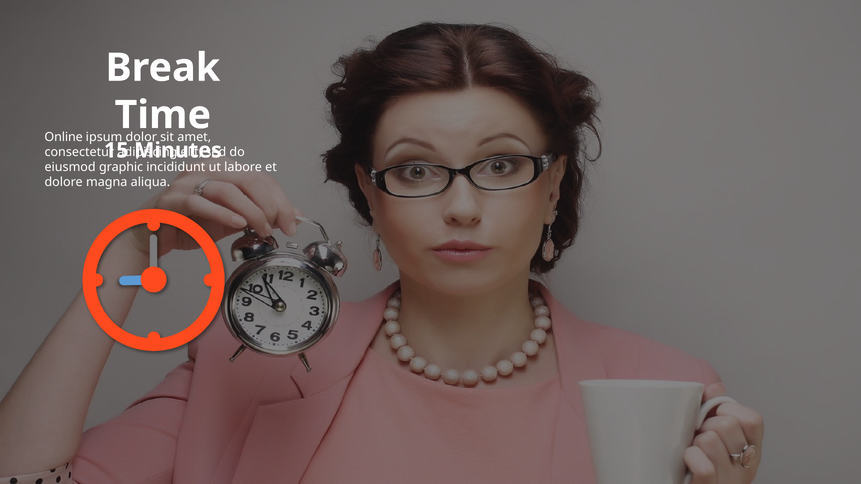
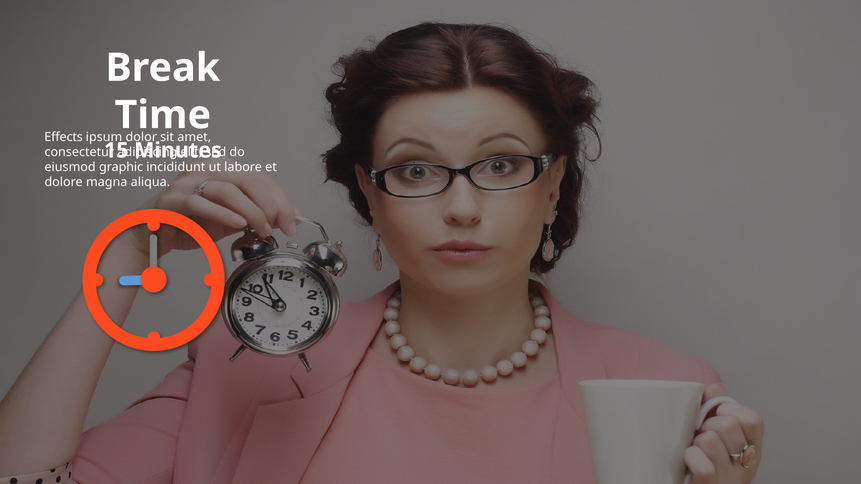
Online: Online -> Effects (64, 137)
